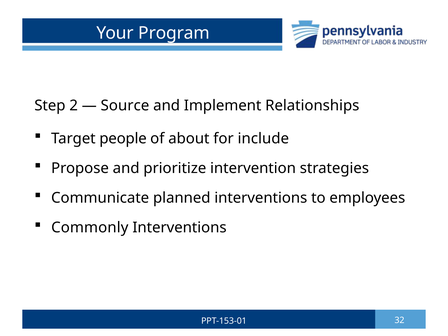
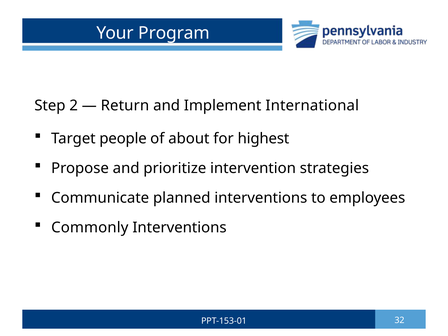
Source: Source -> Return (125, 106)
Relationships: Relationships -> International (312, 106)
include: include -> highest (263, 139)
